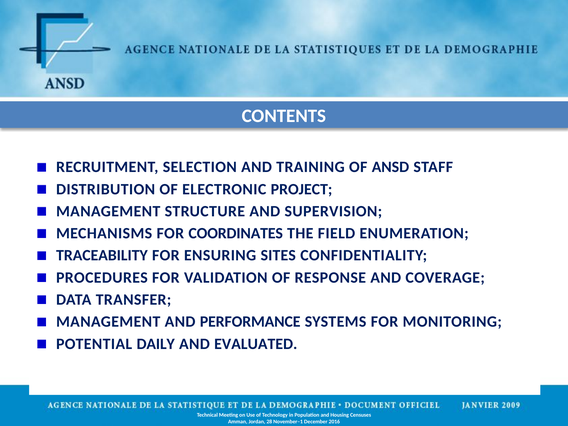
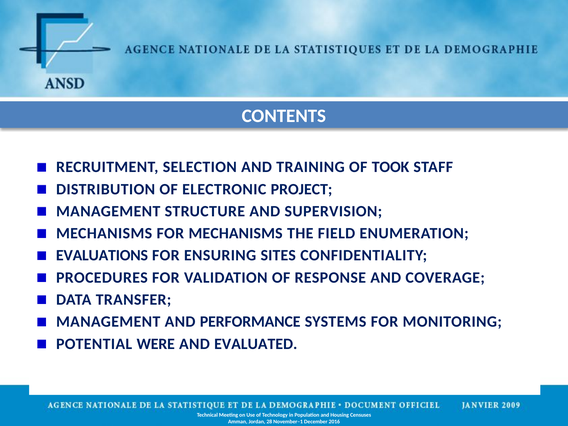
ANSD: ANSD -> TOOK (391, 167)
FOR COORDINATES: COORDINATES -> MECHANISMS (236, 233)
TRACEABILITY: TRACEABILITY -> EVALUATIONS (102, 255)
DAILY: DAILY -> WERE (156, 344)
